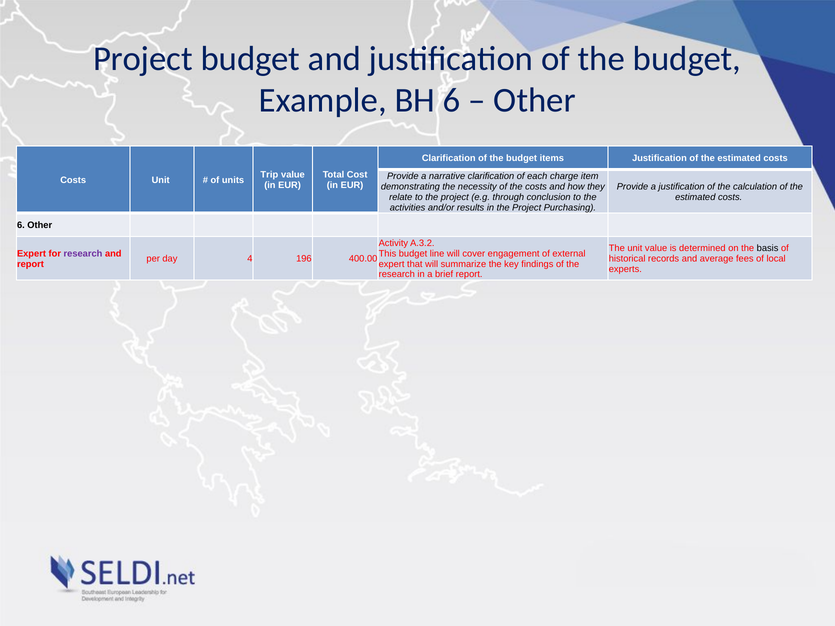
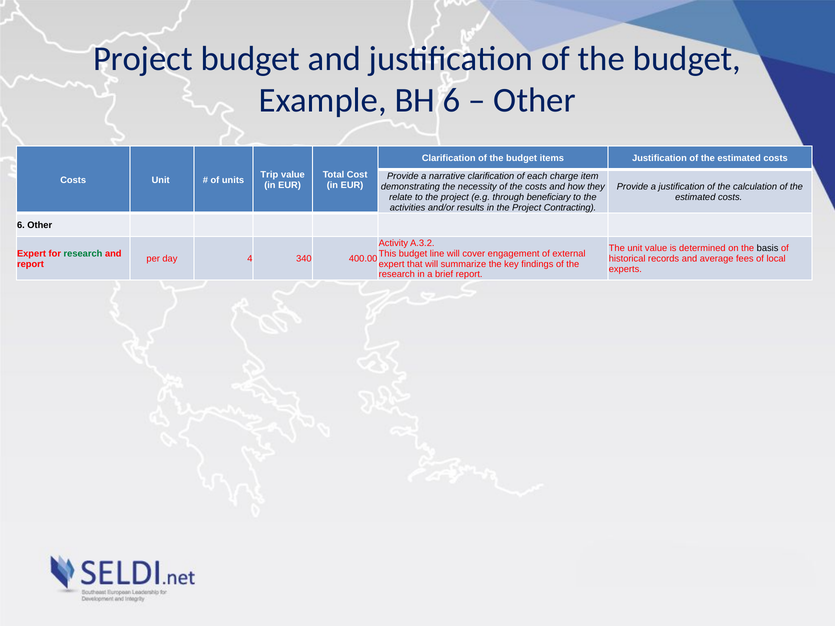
conclusion: conclusion -> beneficiary (549, 197)
Purchasing: Purchasing -> Contracting (570, 208)
research colour: purple -> green (83, 254)
196: 196 -> 340 (304, 259)
